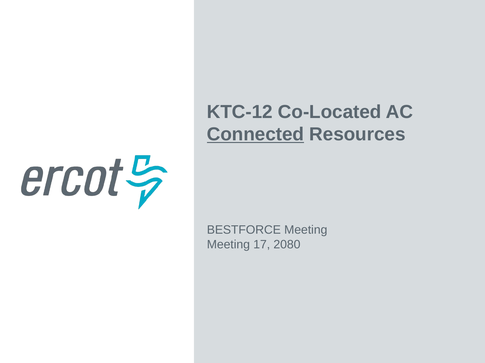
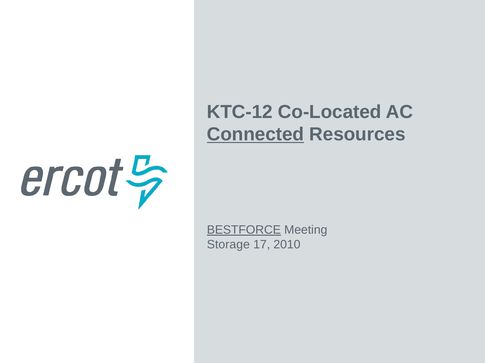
BESTFORCE underline: none -> present (244, 230)
Meeting: Meeting -> Storage (228, 245)
2080: 2080 -> 2010 (287, 245)
